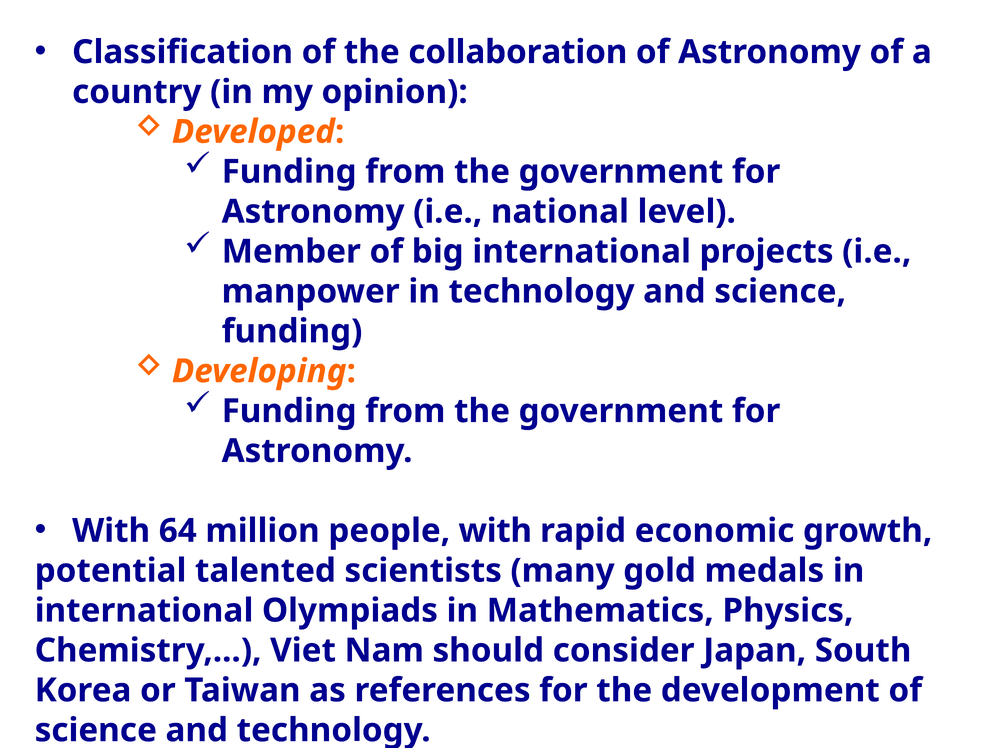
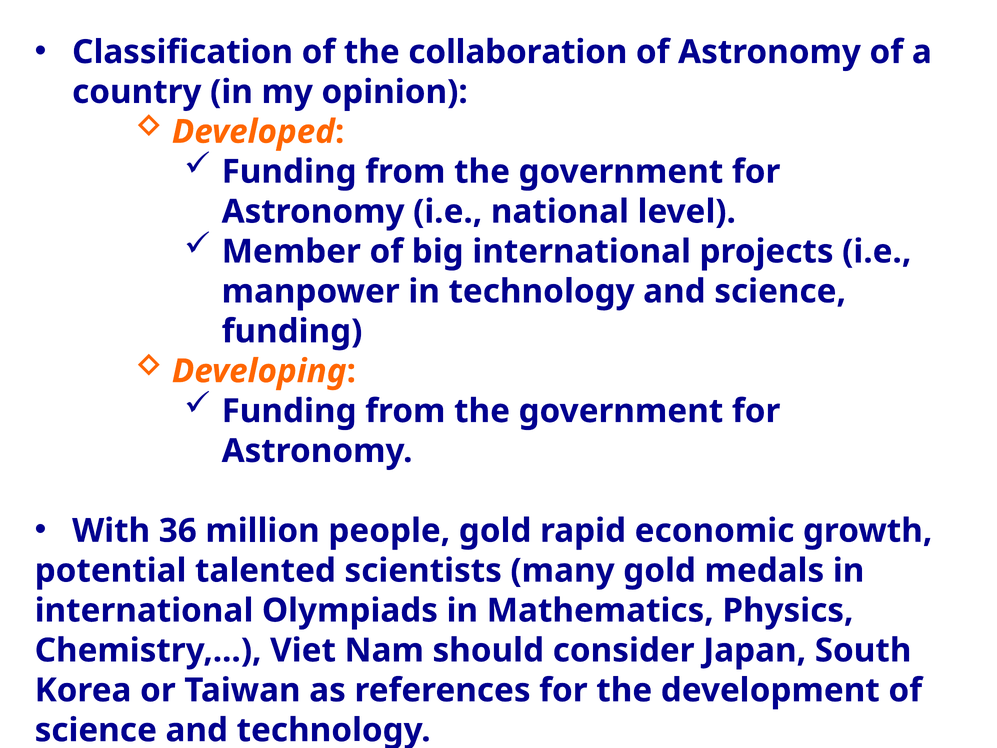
64: 64 -> 36 (178, 531)
people with: with -> gold (495, 531)
